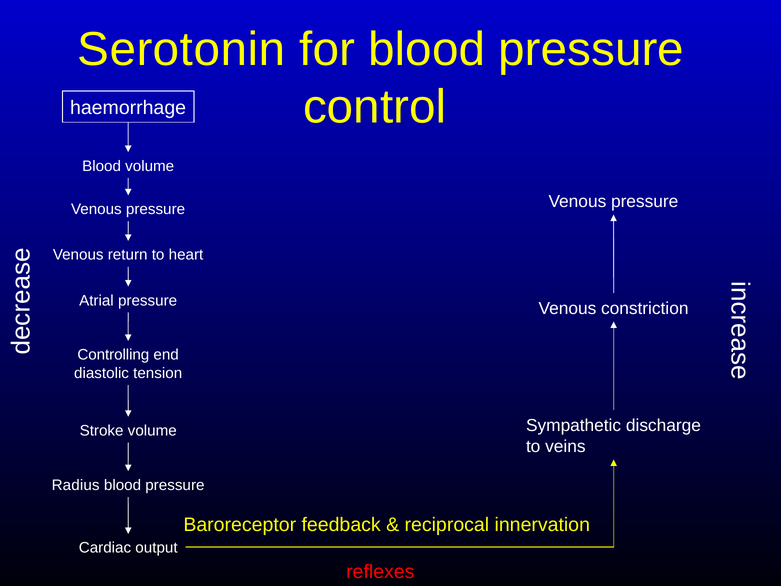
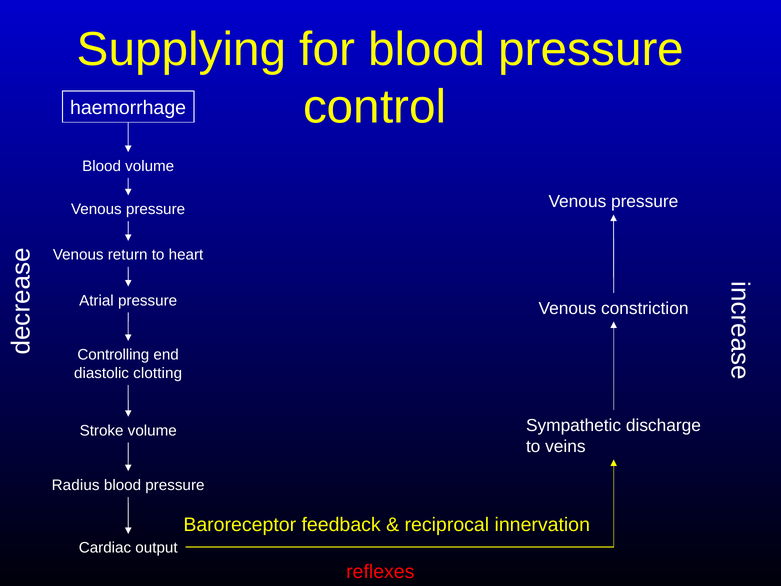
Serotonin: Serotonin -> Supplying (181, 50)
tension: tension -> clotting (158, 373)
